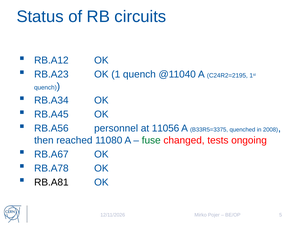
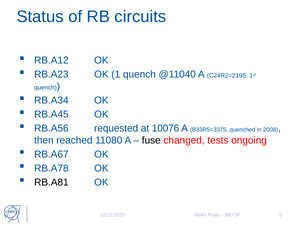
personnel: personnel -> requested (116, 128)
11056: 11056 -> 10076 (166, 128)
fuse colour: green -> black (151, 140)
